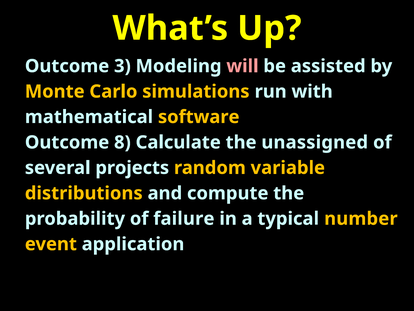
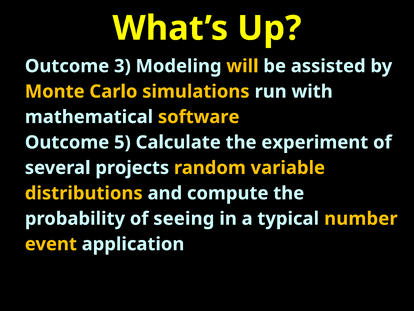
will colour: pink -> yellow (242, 66)
8: 8 -> 5 (122, 142)
unassigned: unassigned -> experiment (315, 142)
failure: failure -> seeing (184, 218)
